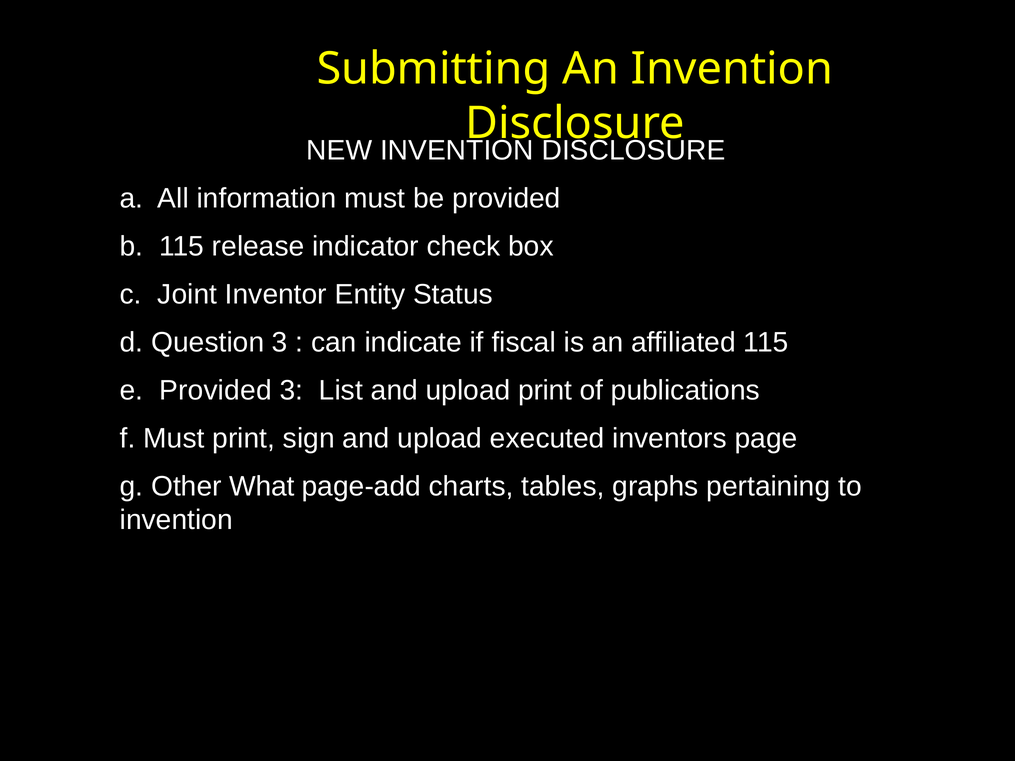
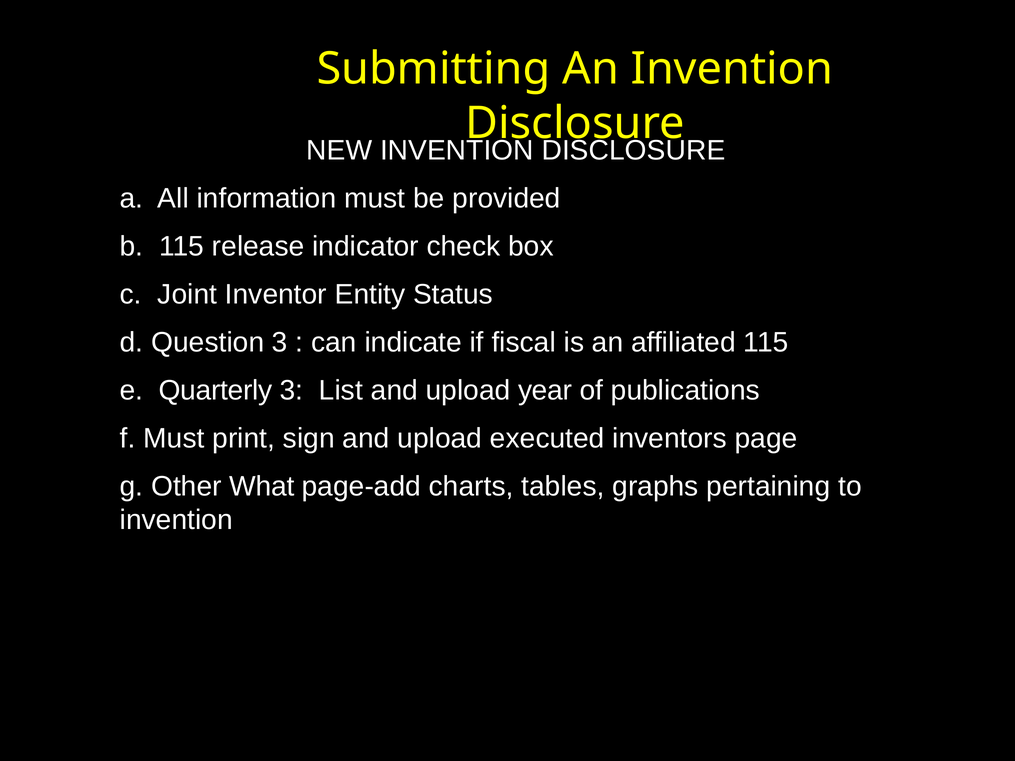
e Provided: Provided -> Quarterly (216, 390)
upload print: print -> year (545, 390)
